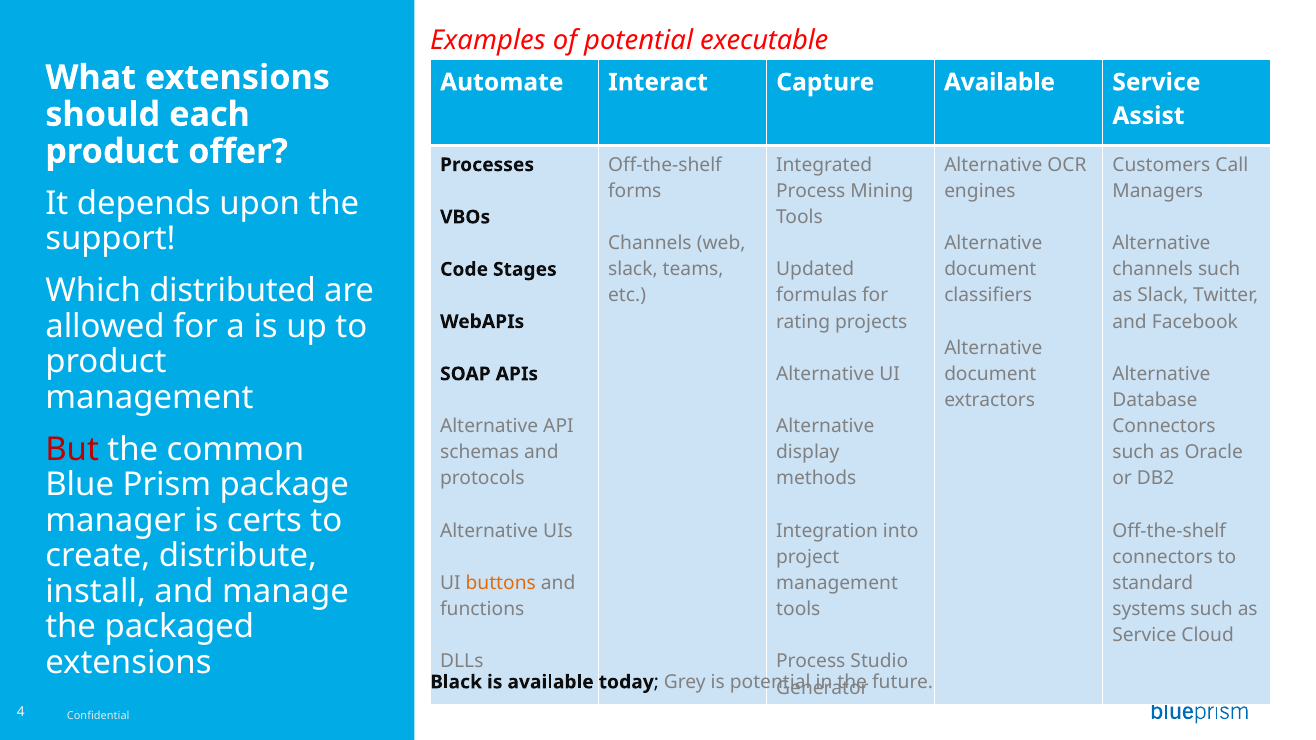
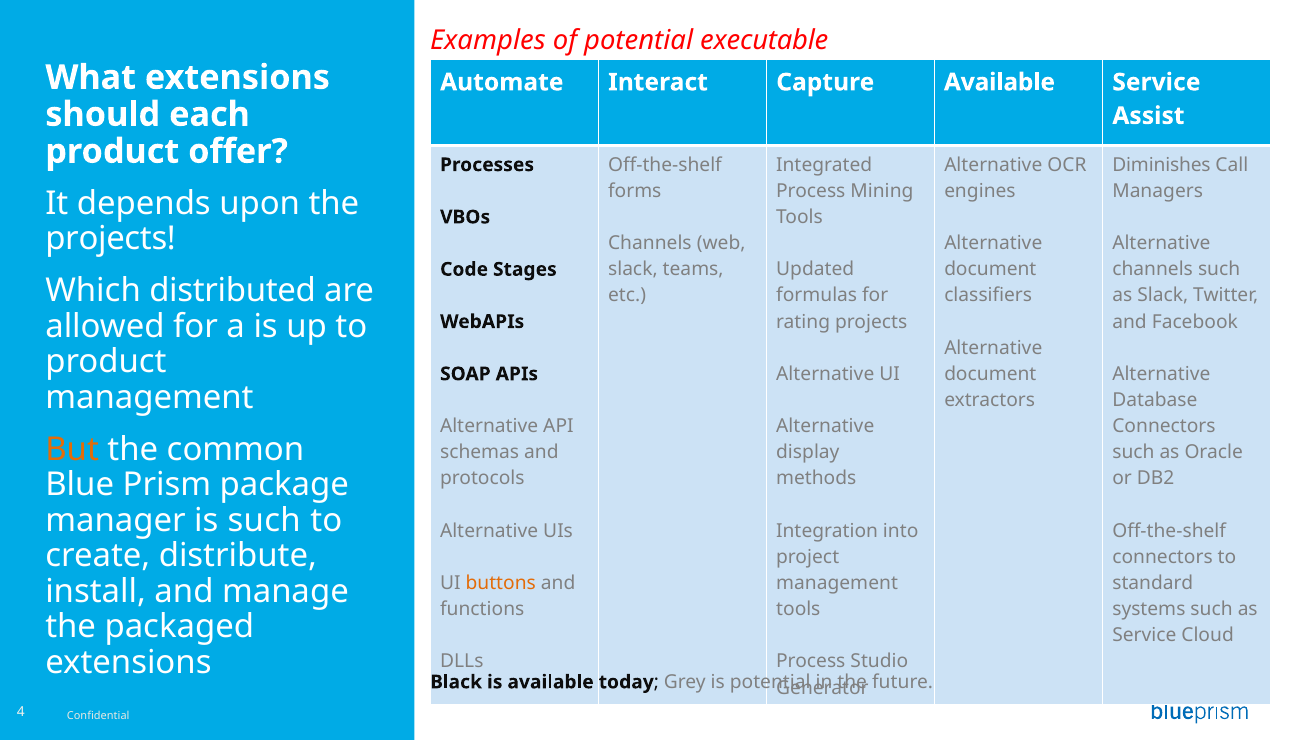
Customers: Customers -> Diminishes (1161, 165)
support: support -> projects (111, 239)
But colour: red -> orange (72, 450)
is certs: certs -> such (264, 521)
